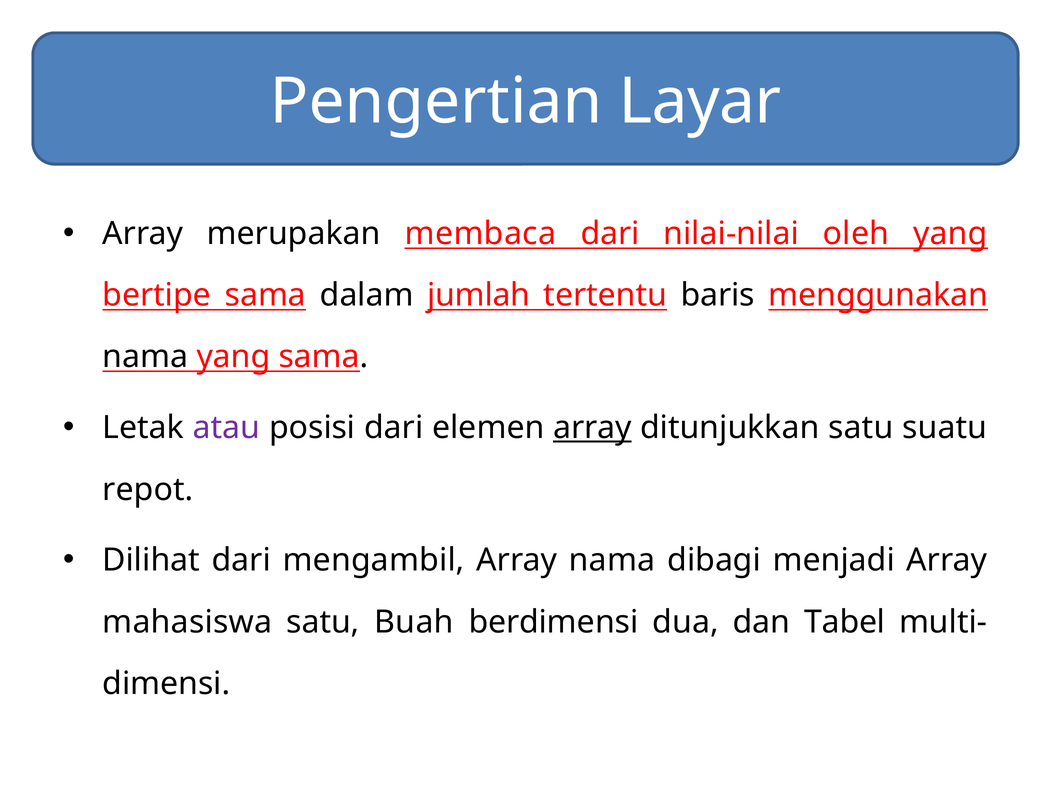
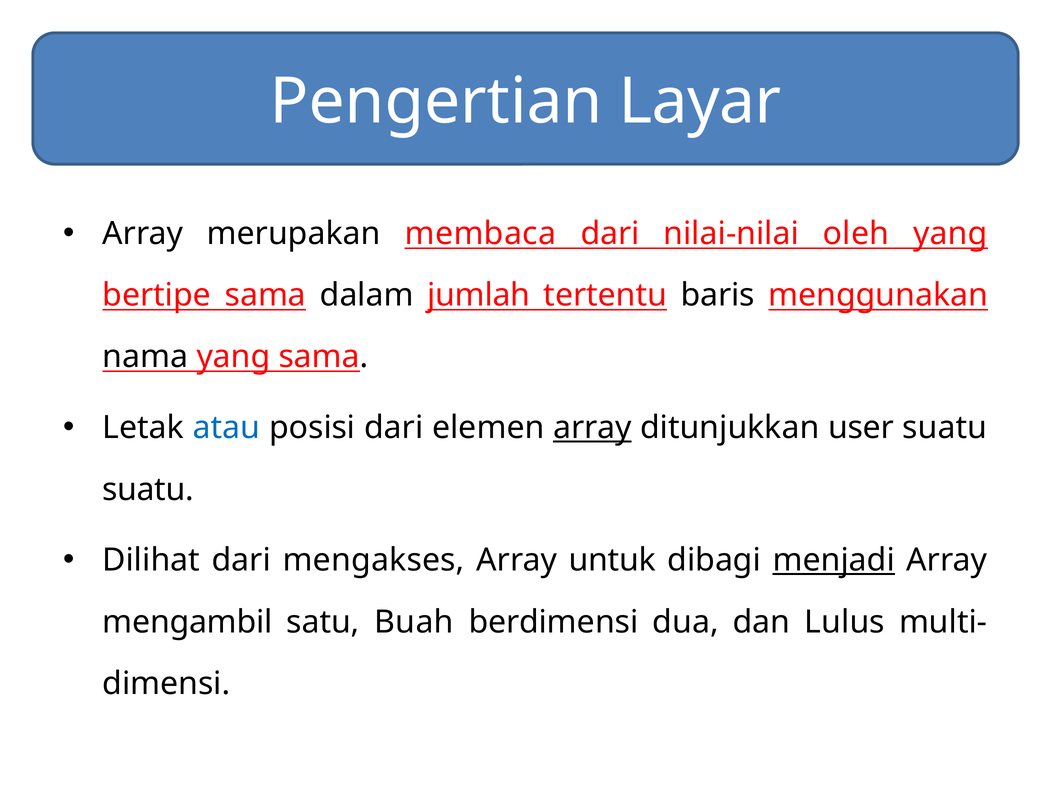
atau colour: purple -> blue (227, 428)
ditunjukkan satu: satu -> user (861, 428)
repot: repot -> suatu (148, 490)
mengambil: mengambil -> mengakses (374, 561)
Array nama: nama -> untuk (612, 561)
menjadi underline: none -> present (834, 561)
mahasiswa: mahasiswa -> mengambil (187, 622)
Tabel: Tabel -> Lulus (845, 622)
